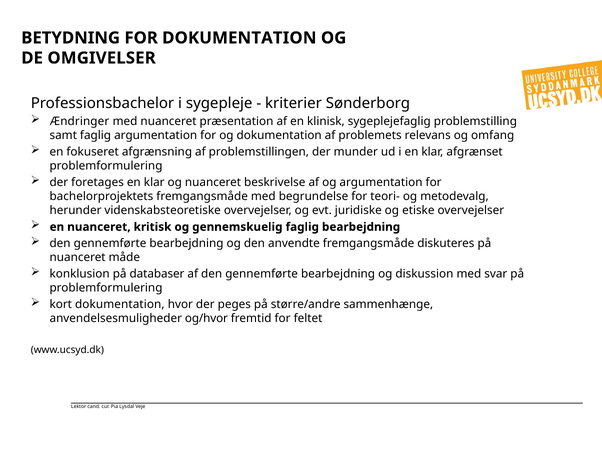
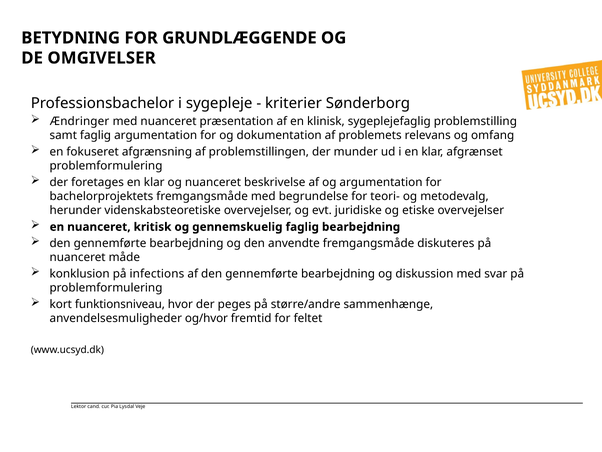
FOR DOKUMENTATION: DOKUMENTATION -> GRUNDLÆGGENDE (239, 38)
databaser: databaser -> infections (157, 274)
kort dokumentation: dokumentation -> funktionsniveau (120, 304)
